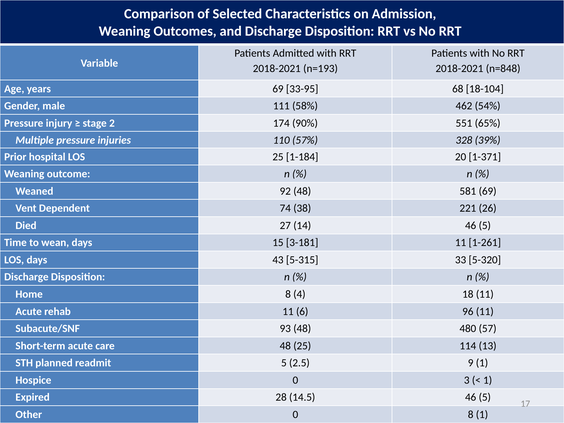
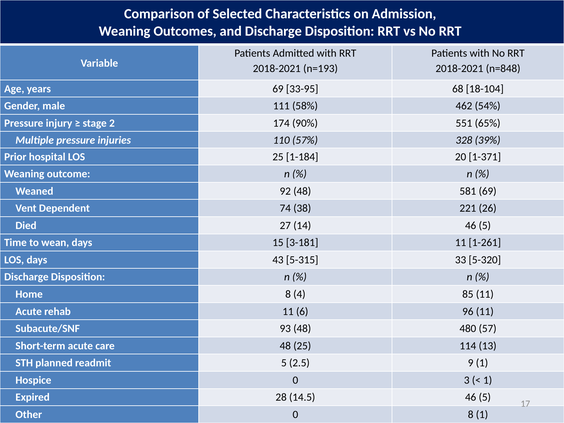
18: 18 -> 85 (468, 294)
